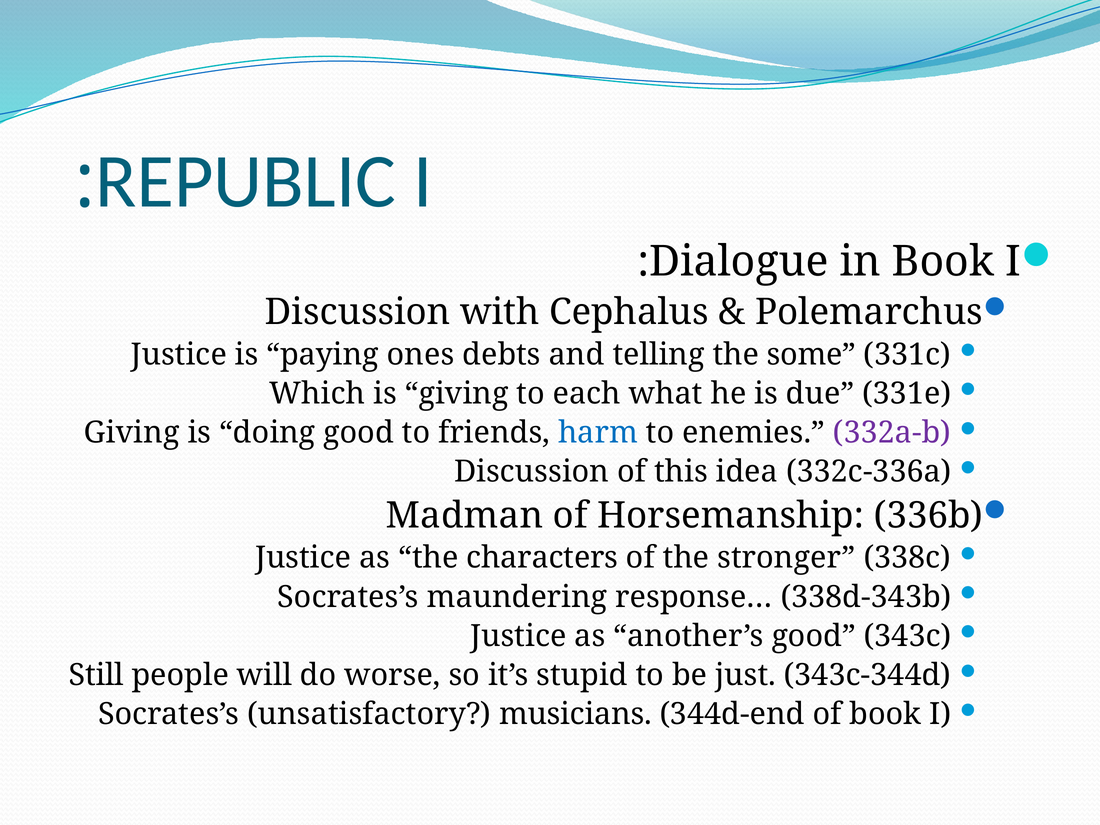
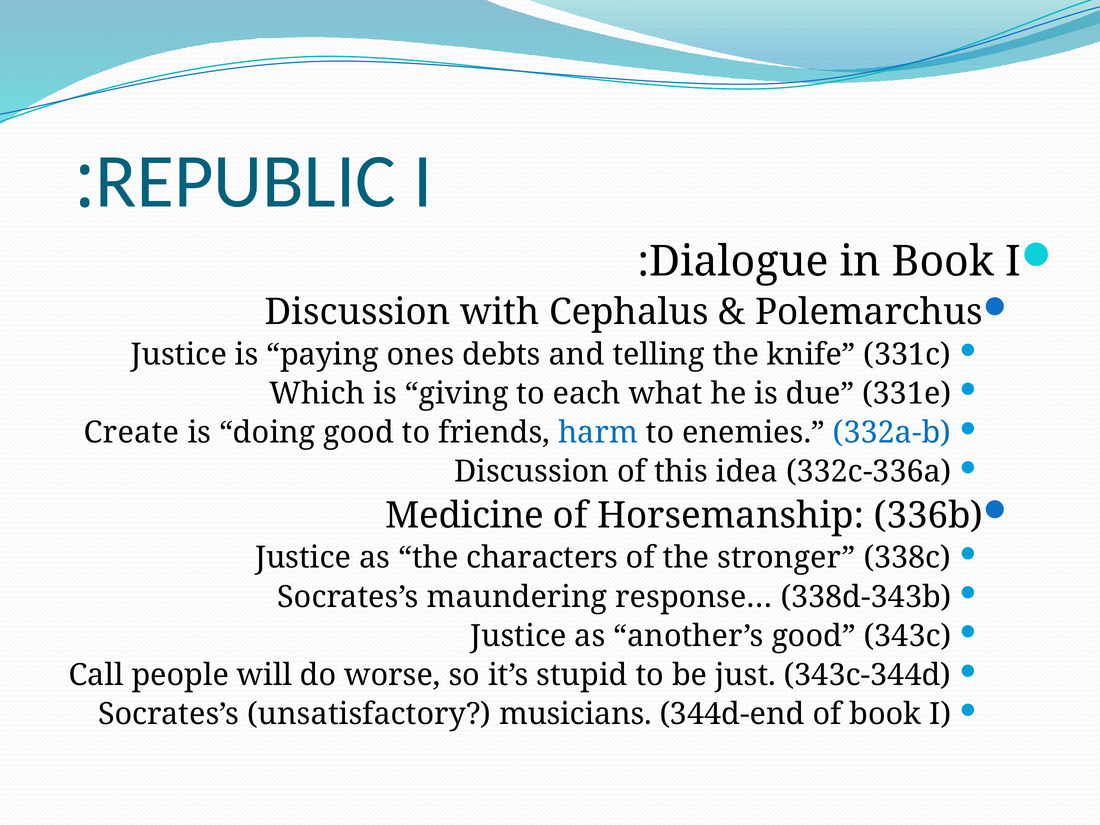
some: some -> knife (811, 355)
Giving: Giving -> Create (132, 433)
332a-b colour: purple -> blue (892, 433)
Madman: Madman -> Medicine (465, 515)
Still: Still -> Call (96, 675)
